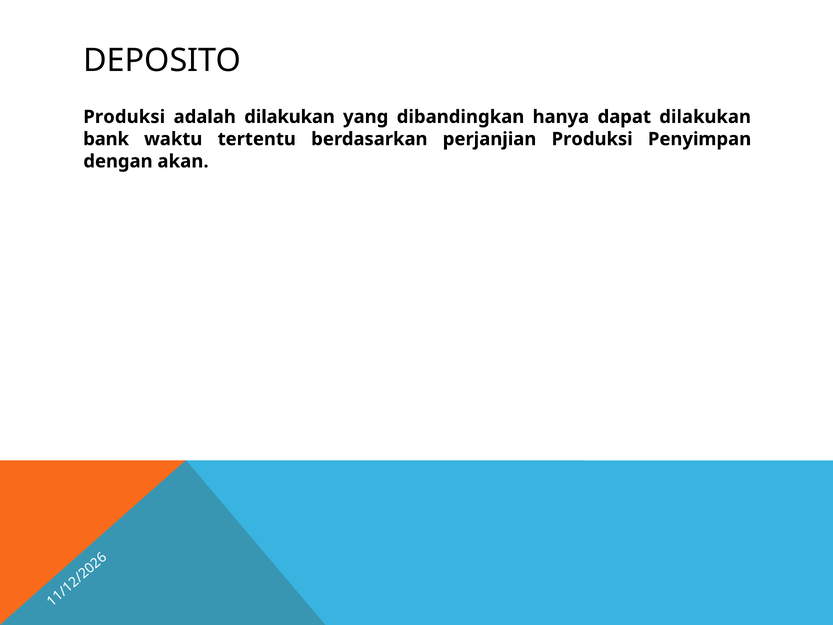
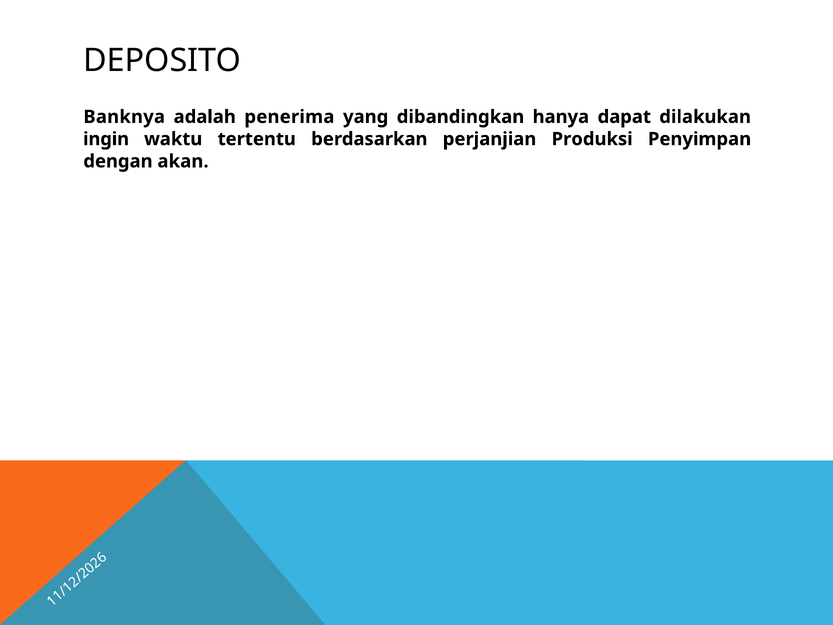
Produksi: Produksi -> Banknya (124, 117)
adalah dilakukan: dilakukan -> penerima (289, 117)
bank: bank -> ingin (106, 139)
